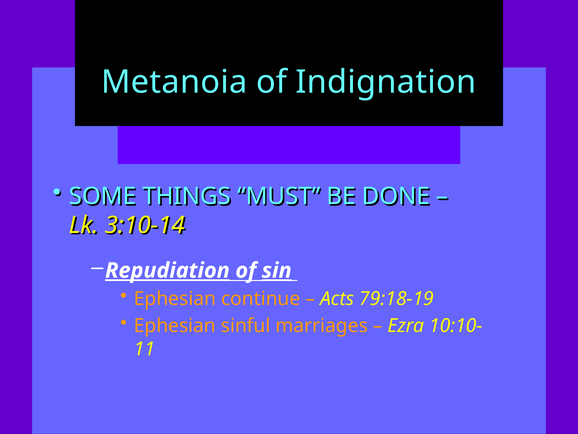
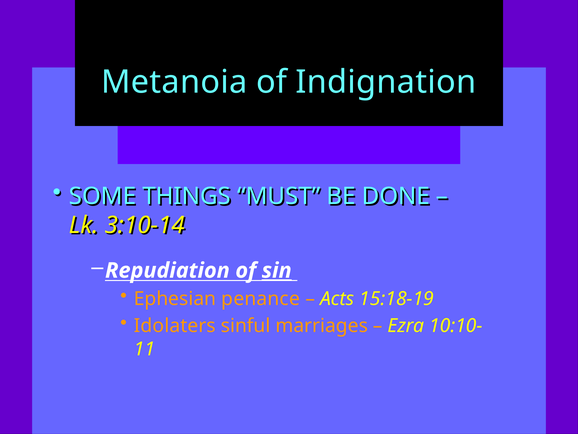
Repudiation underline: present -> none (167, 270)
continue: continue -> penance (261, 299)
79:18-19: 79:18-19 -> 15:18-19 (397, 299)
Ephesian: Ephesian -> Idolaters (175, 325)
